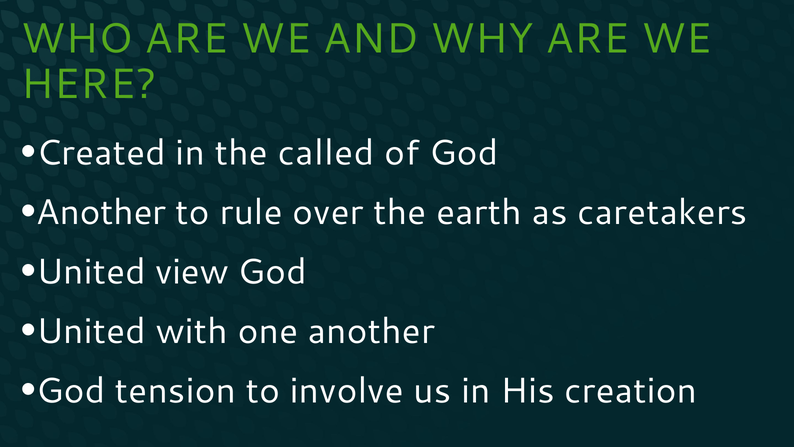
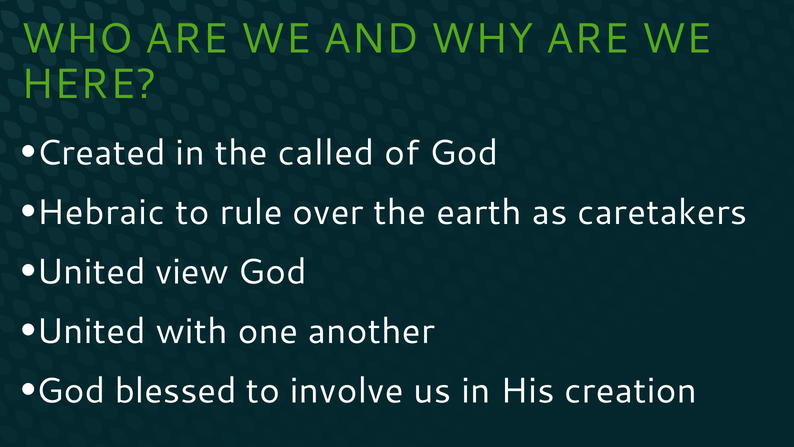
Another: Another -> Hebraic (101, 212)
tension: tension -> blessed (176, 391)
